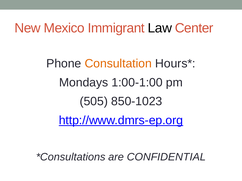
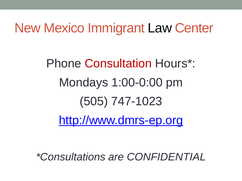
Consultation colour: orange -> red (118, 64)
1:00-1:00: 1:00-1:00 -> 1:00-0:00 (137, 83)
850-1023: 850-1023 -> 747-1023 (137, 102)
